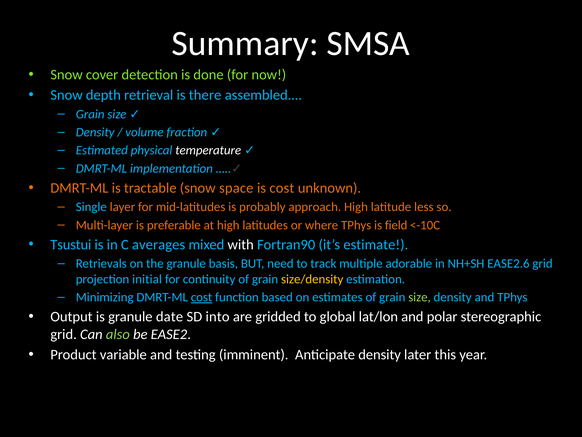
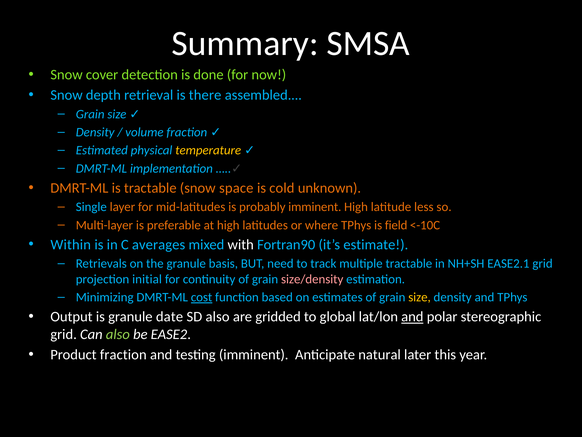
temperature colour: white -> yellow (208, 150)
is cost: cost -> cold (282, 188)
probably approach: approach -> imminent (315, 207)
Tsustui: Tsustui -> Within (71, 244)
multiple adorable: adorable -> tractable (409, 263)
EASE2.6: EASE2.6 -> EASE2.1 (508, 263)
size/density colour: yellow -> pink (312, 279)
size colour: light green -> yellow (420, 297)
SD into: into -> also (218, 316)
and underline: none -> present (412, 316)
Product variable: variable -> fraction (123, 354)
Anticipate density: density -> natural (380, 354)
